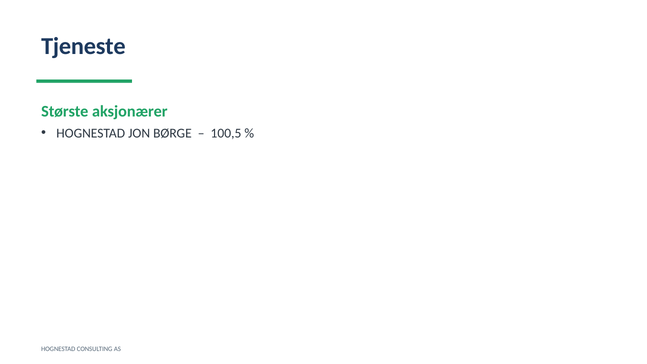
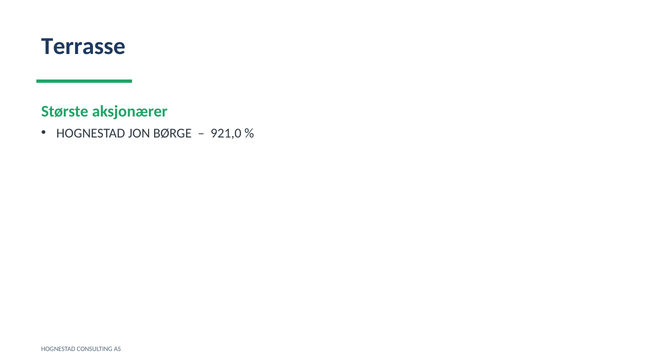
Tjeneste: Tjeneste -> Terrasse (83, 46)
100,5: 100,5 -> 921,0 (226, 133)
